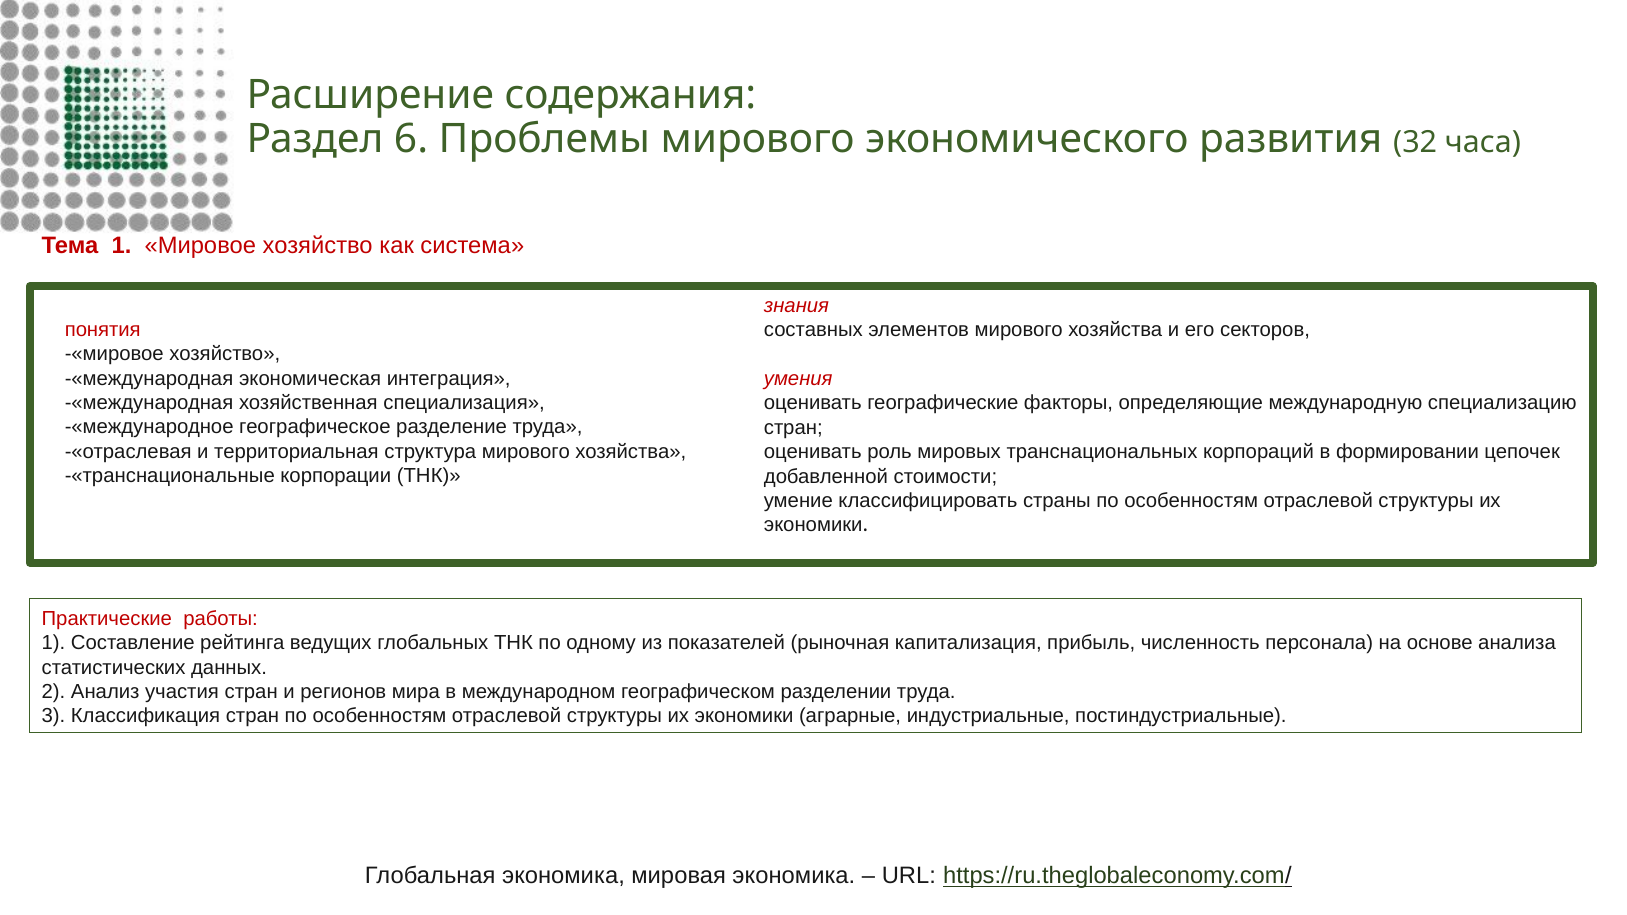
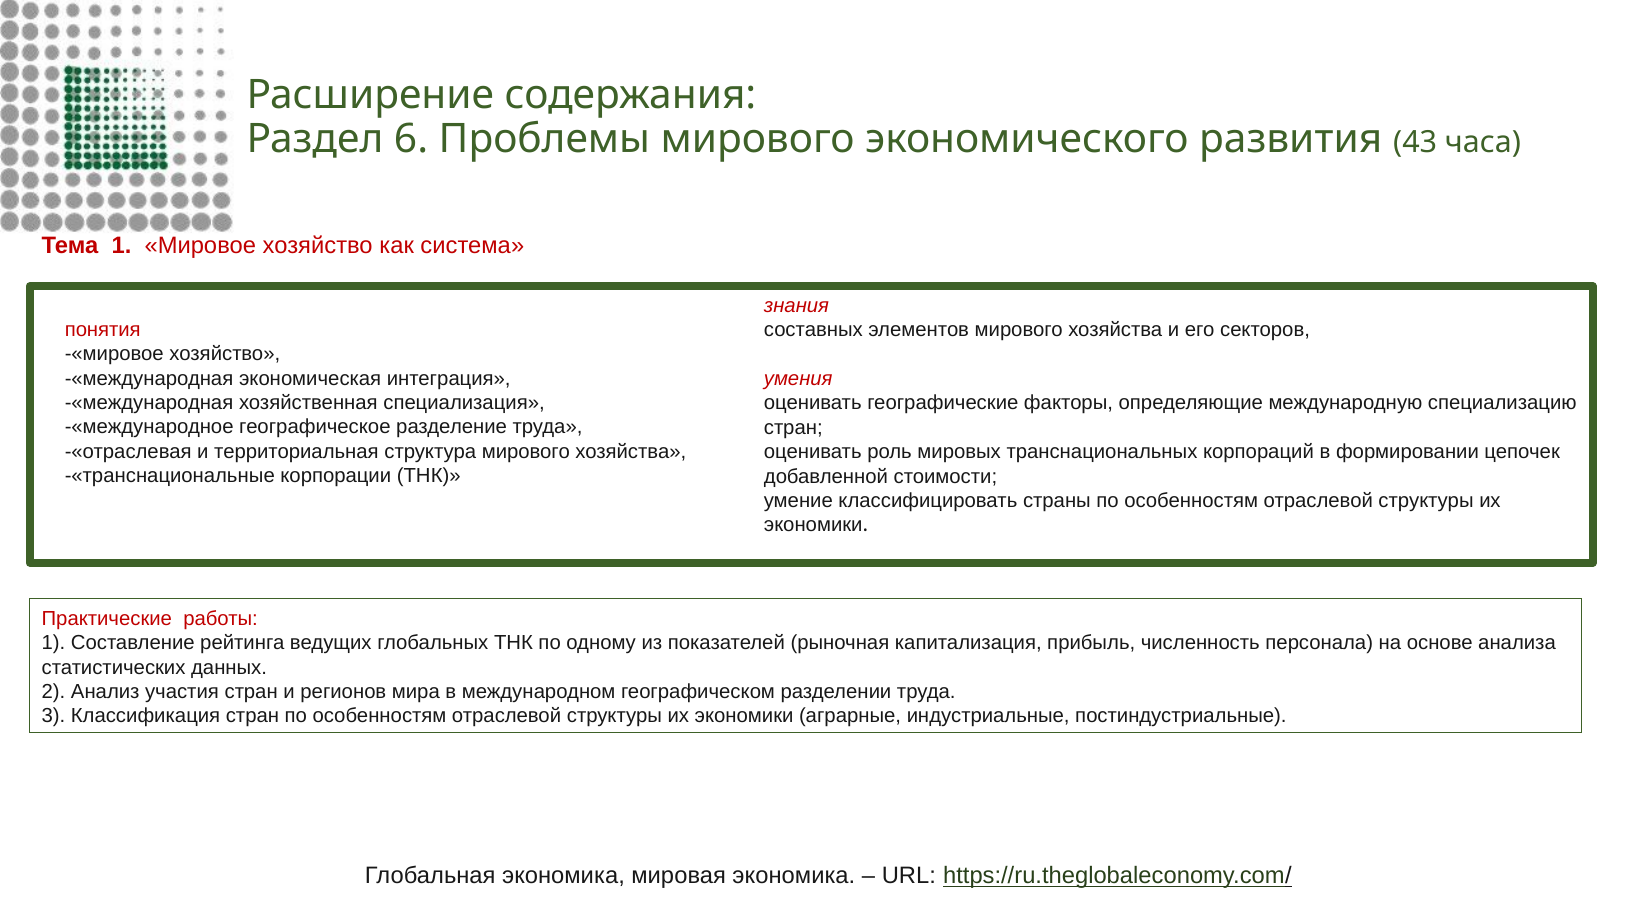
32: 32 -> 43 (1415, 142)
